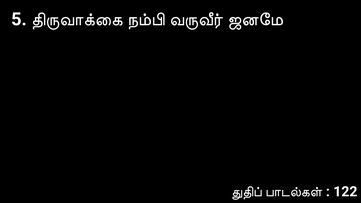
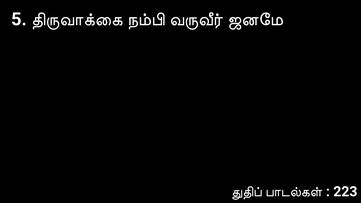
122: 122 -> 223 (345, 192)
